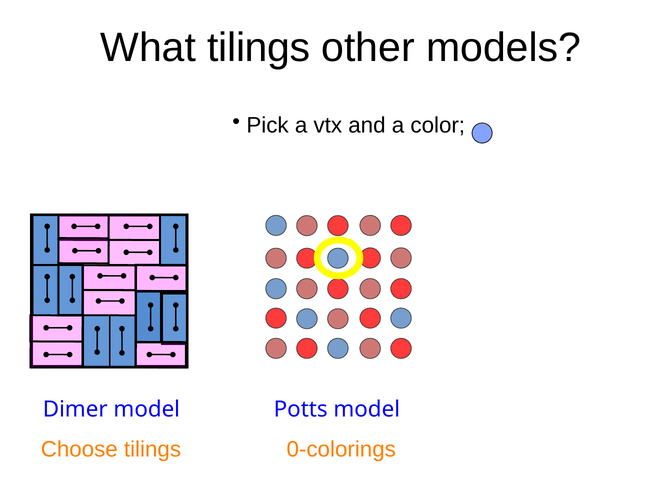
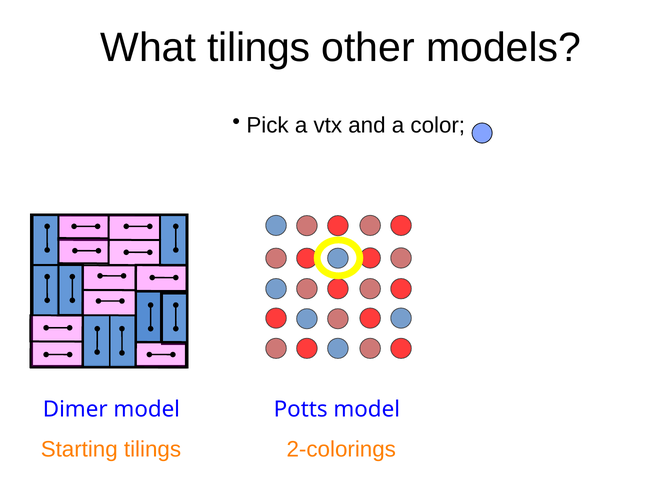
Choose: Choose -> Starting (79, 450)
0-colorings: 0-colorings -> 2-colorings (341, 450)
